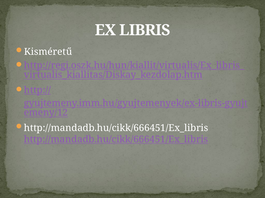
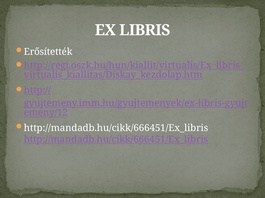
Kisméretű: Kisméretű -> Erősítették (48, 52)
